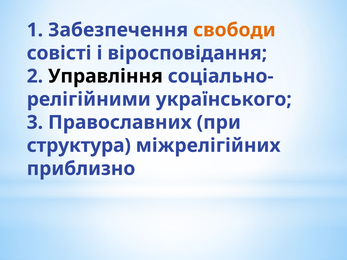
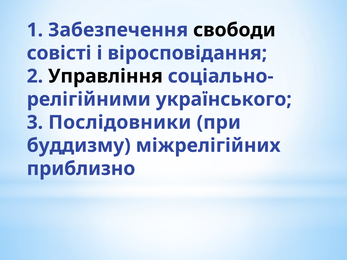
свободи colour: orange -> black (234, 30)
Православних: Православних -> Послідовники (120, 123)
структура: структура -> буддизму (79, 146)
